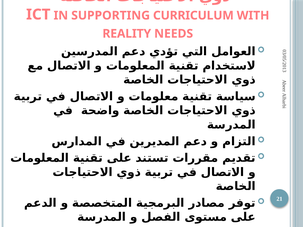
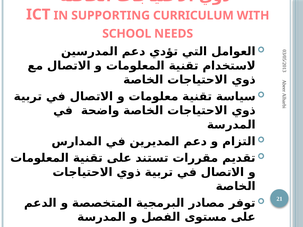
REALITY: REALITY -> SCHOOL (127, 34)
